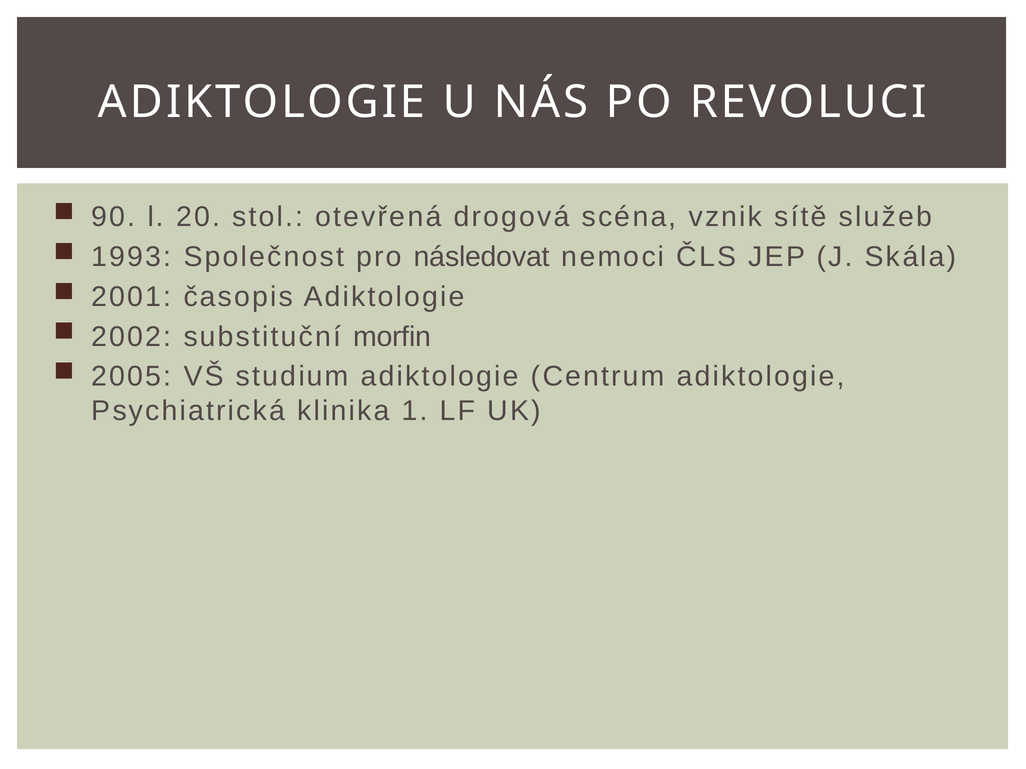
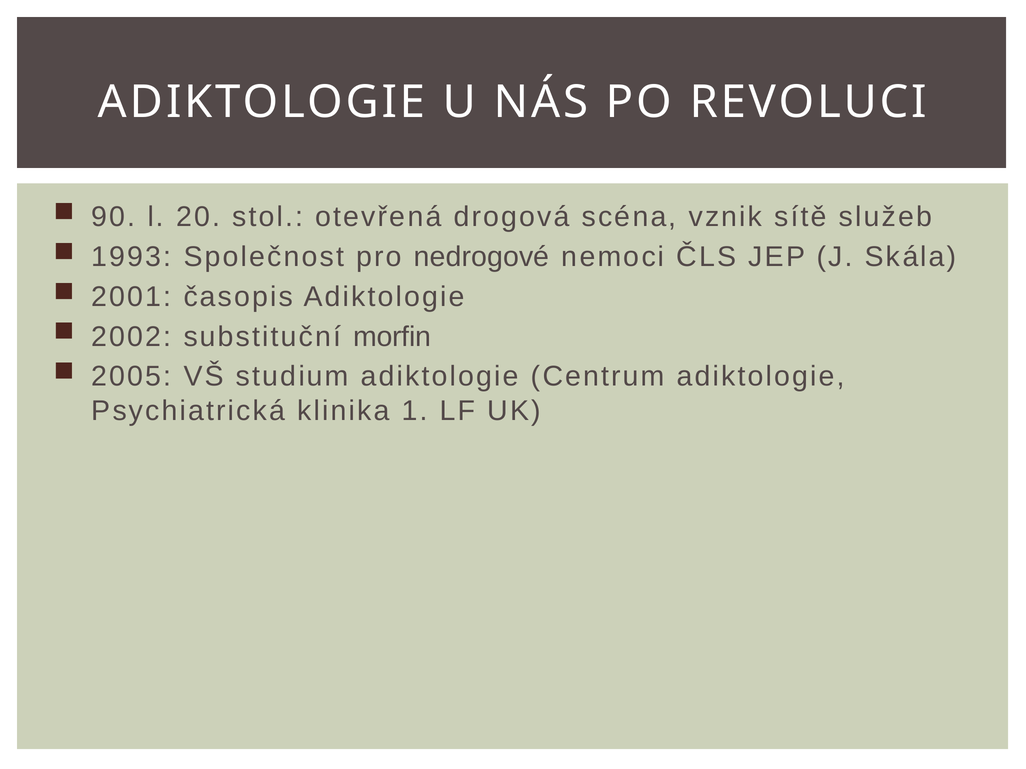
následovat: následovat -> nedrogové (482, 257)
